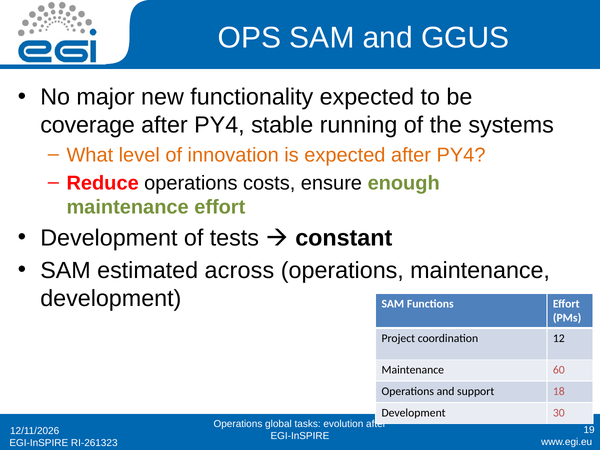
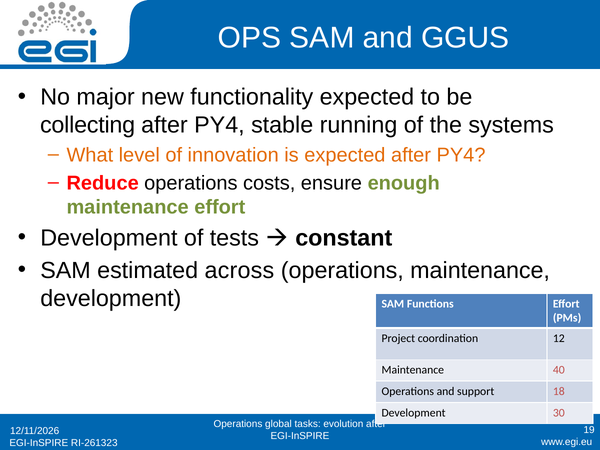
coverage: coverage -> collecting (88, 125)
60: 60 -> 40 (559, 370)
